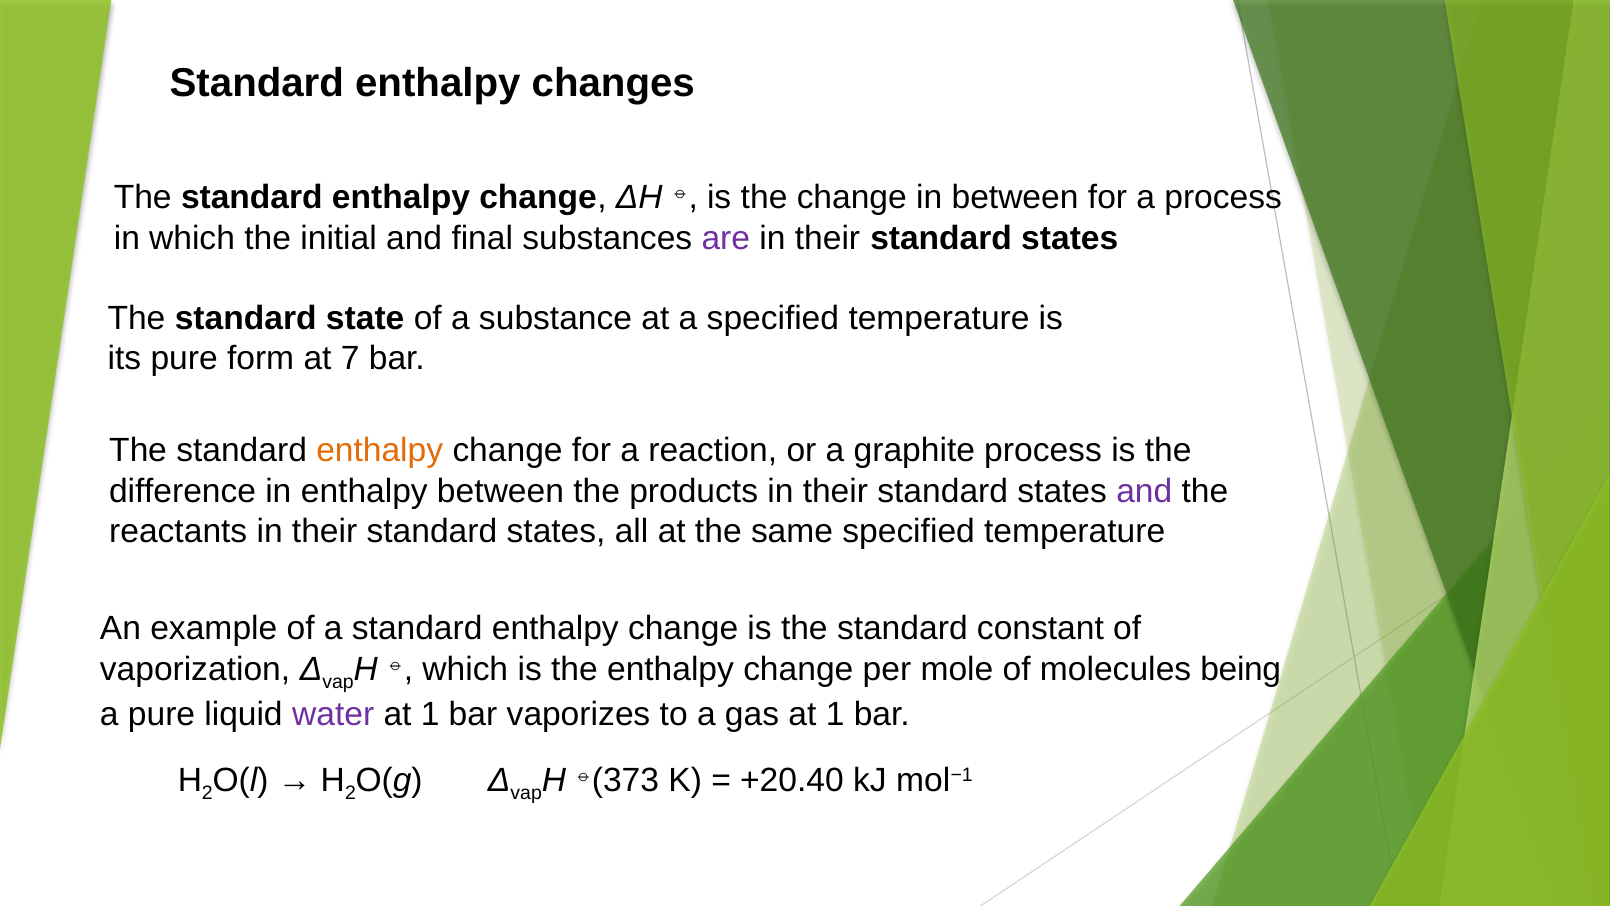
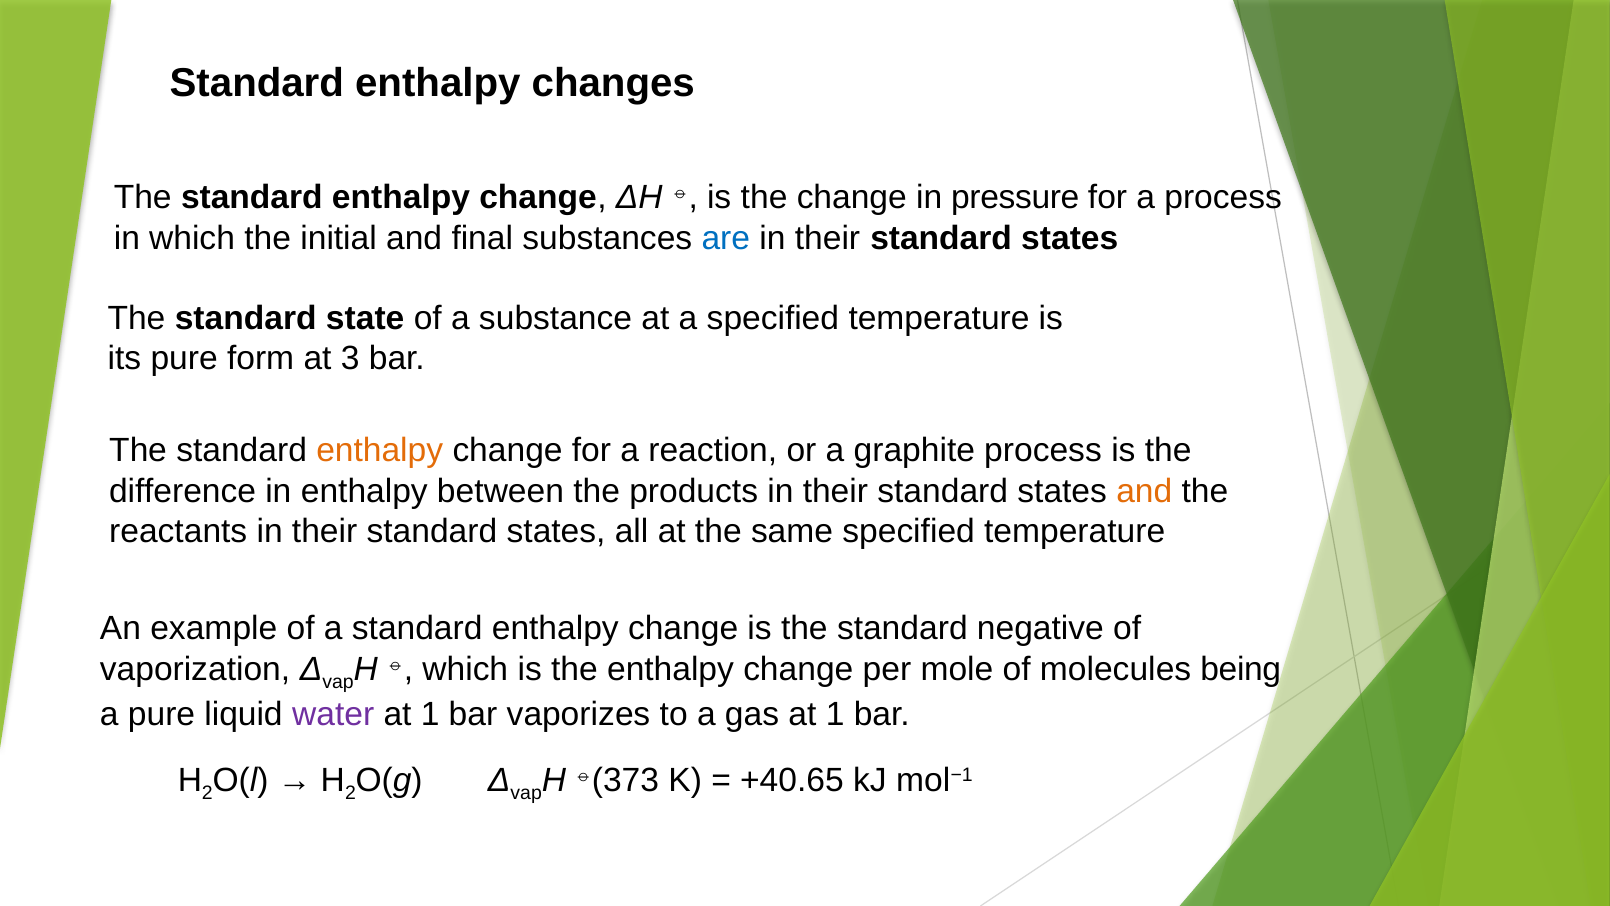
in between: between -> pressure (1015, 198)
are colour: purple -> blue (726, 238)
7: 7 -> 3 (350, 359)
and colour: purple -> orange (1144, 491)
constant: constant -> negative (1040, 629)
+20.40: +20.40 -> +40.65 (792, 780)
